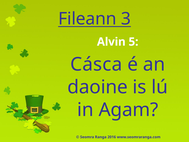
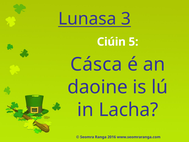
Fileann: Fileann -> Lunasa (87, 19)
Alvin: Alvin -> Ciúin (111, 42)
Agam: Agam -> Lacha (128, 110)
